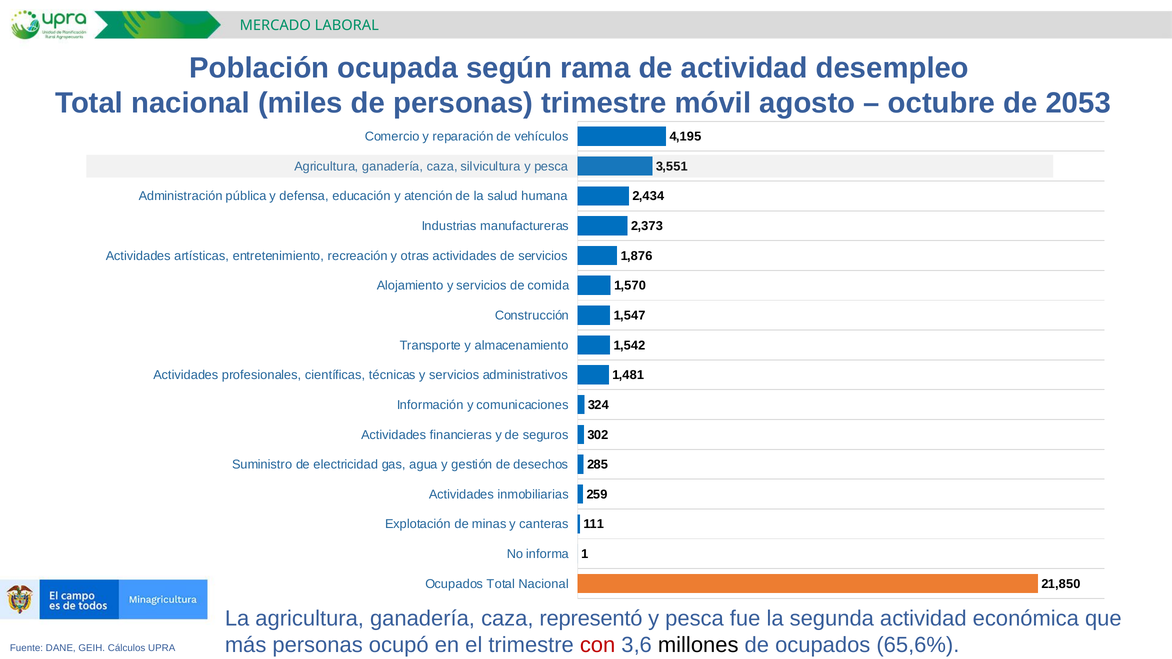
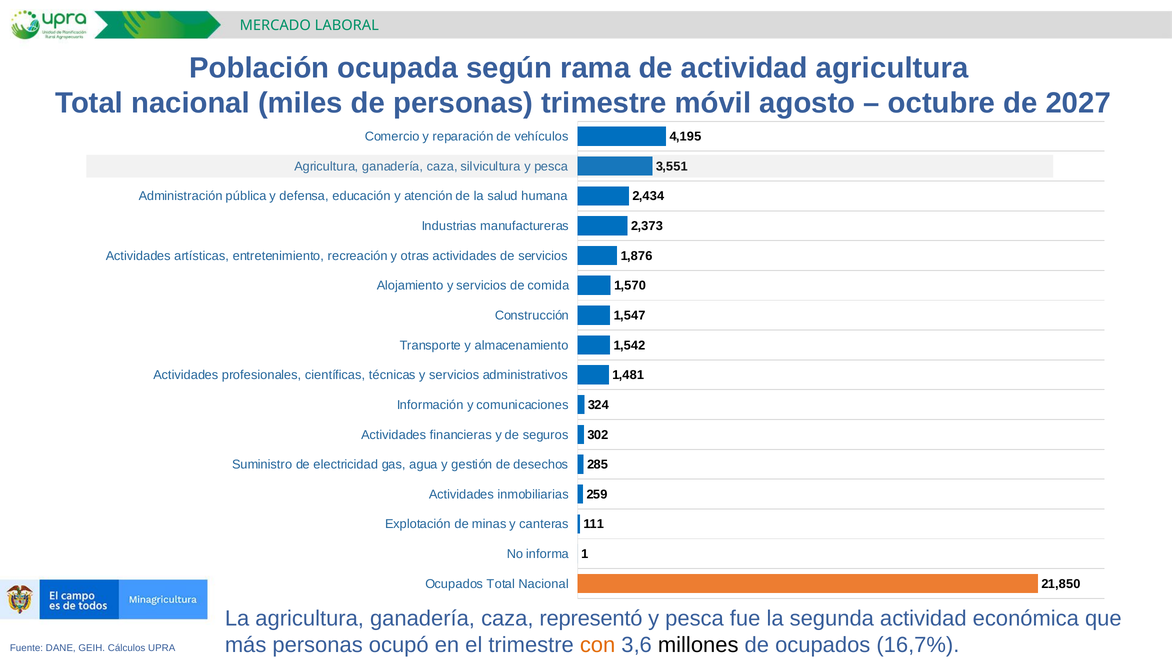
actividad desempleo: desempleo -> agricultura (892, 68)
2053: 2053 -> 2027 (1078, 103)
con colour: red -> orange (598, 645)
65,6%: 65,6% -> 16,7% (918, 645)
